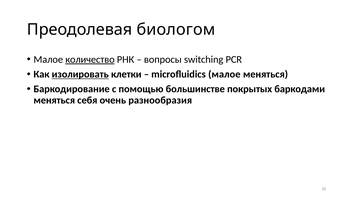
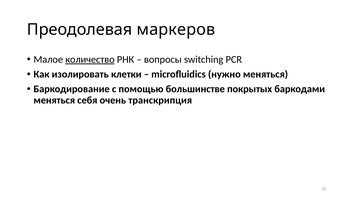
биологом: биологом -> маркеров (176, 30)
изолировать underline: present -> none (80, 74)
microfluidics малое: малое -> нужно (224, 74)
разнообразия: разнообразия -> транскрипция (160, 100)
